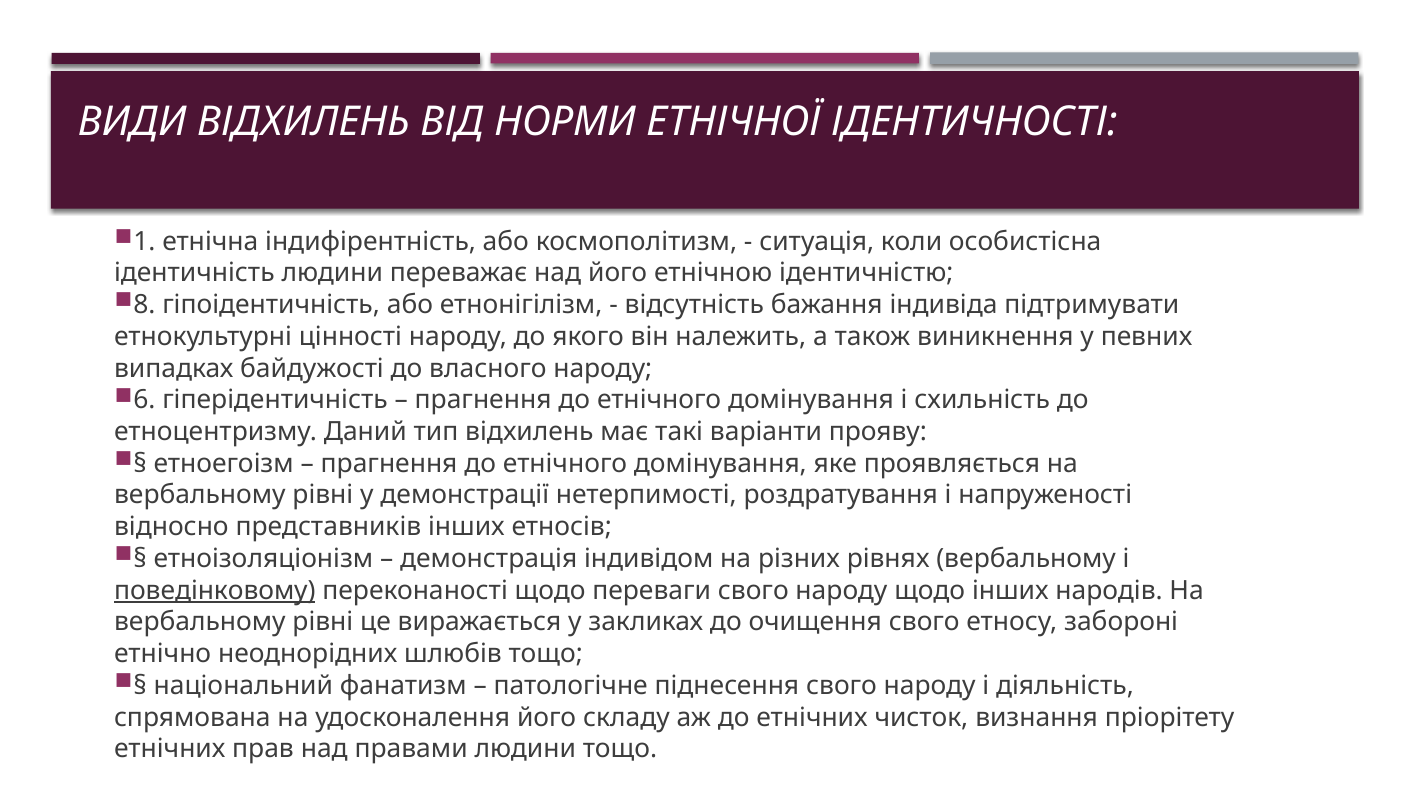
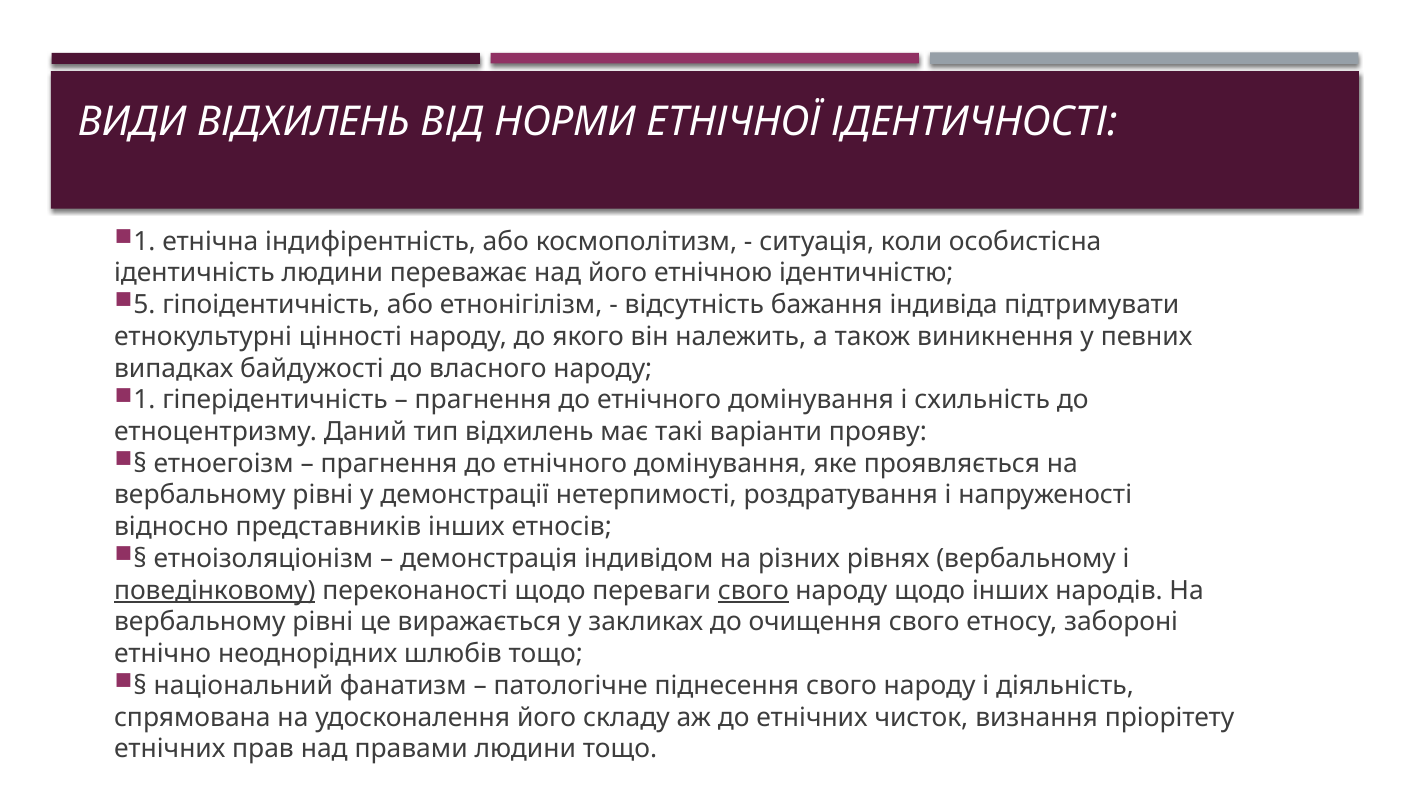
8: 8 -> 5 (144, 305)
6: 6 -> 1 (144, 400)
свого underline: none -> present (753, 591)
